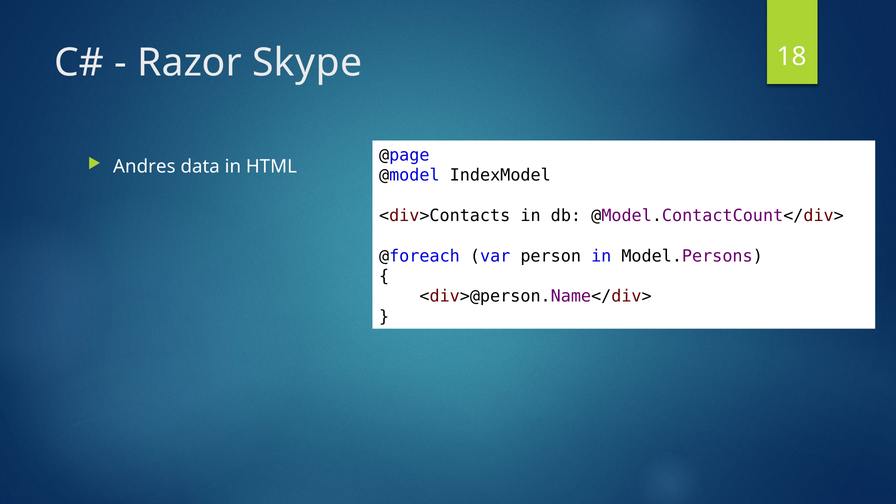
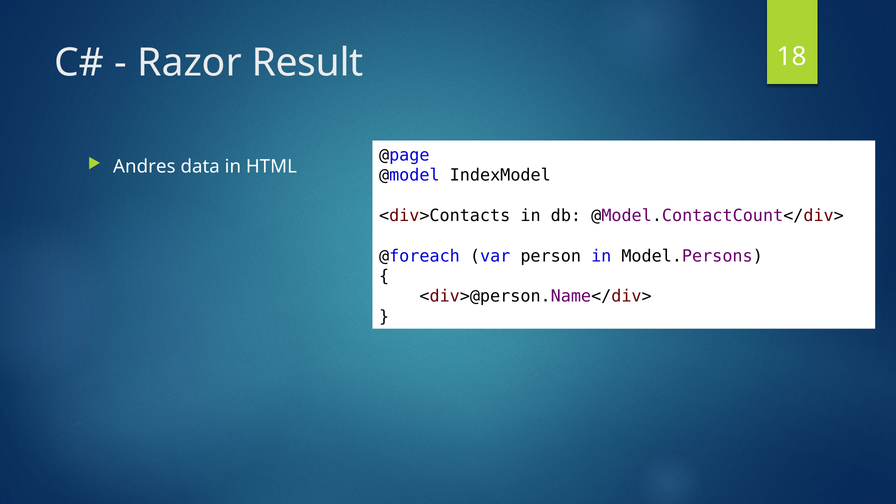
Skype: Skype -> Result (308, 63)
